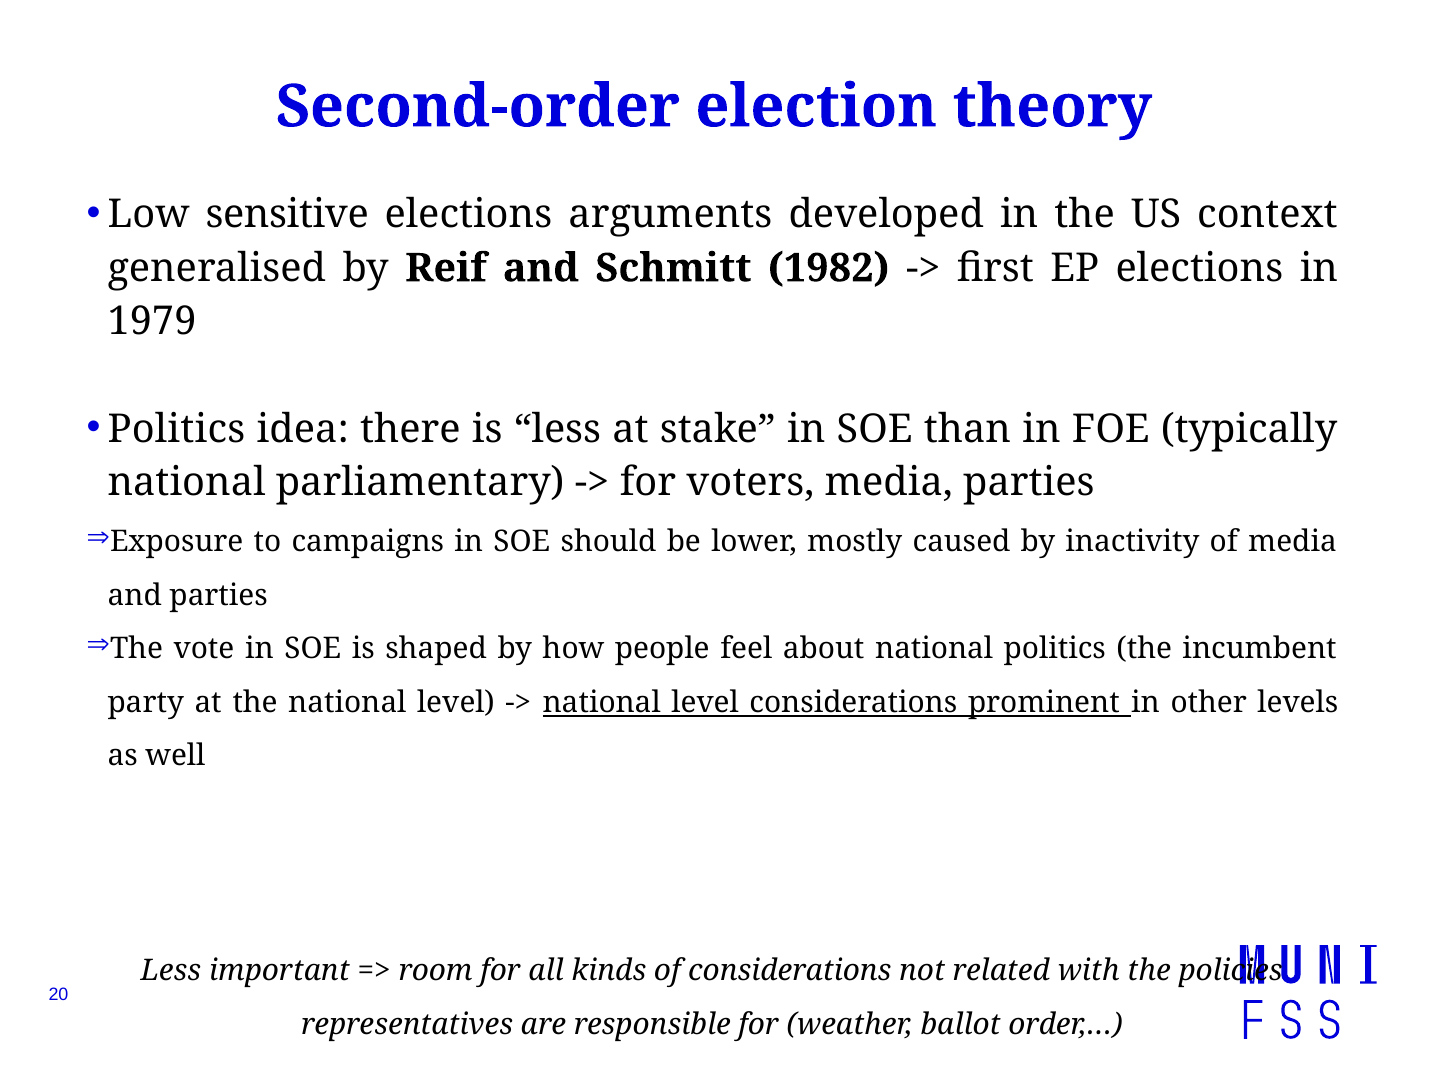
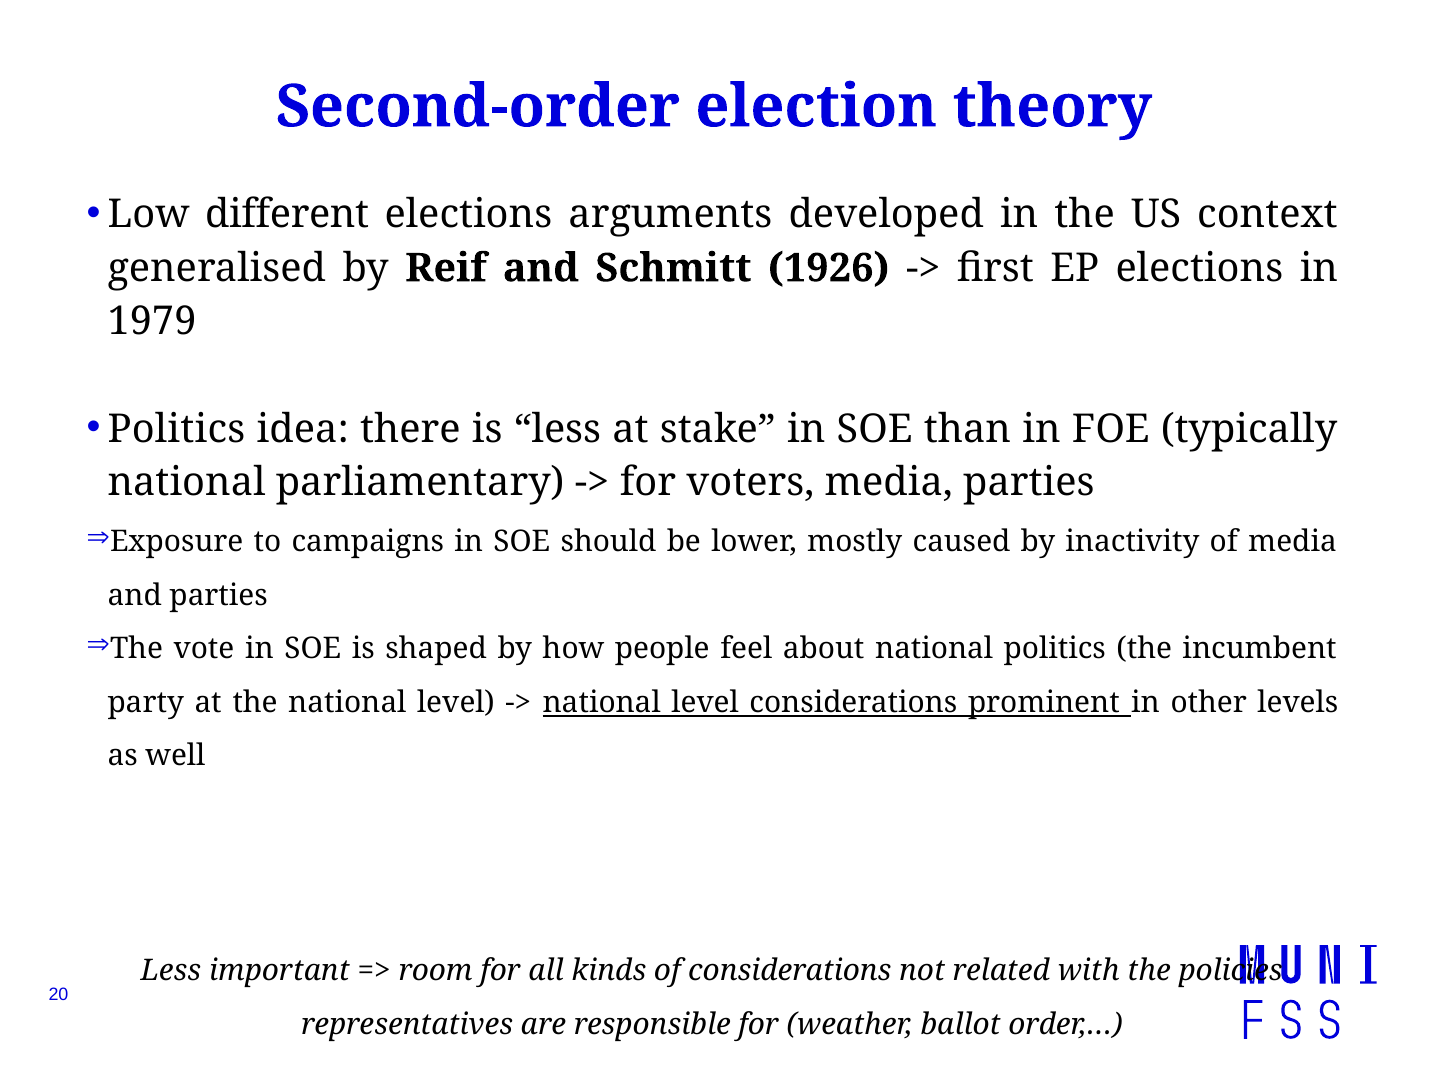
sensitive: sensitive -> different (287, 215)
1982: 1982 -> 1926 (829, 268)
